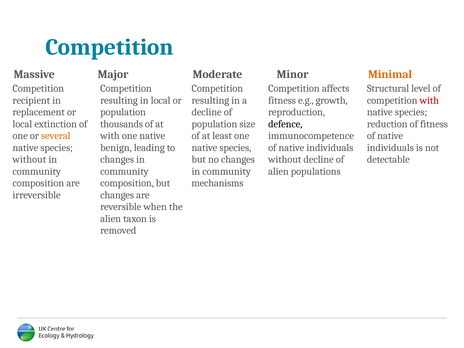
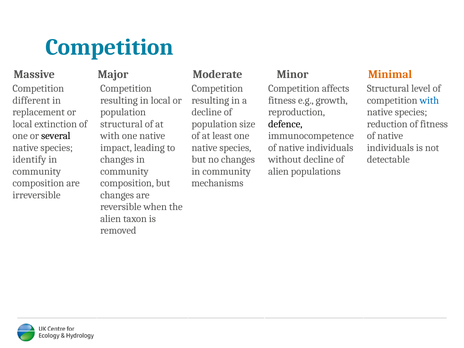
recipient: recipient -> different (31, 100)
with colour: red -> blue (429, 100)
thousands: thousands -> structural (121, 124)
several colour: orange -> black (56, 136)
benign: benign -> impact (116, 148)
without: without -> identify (29, 160)
